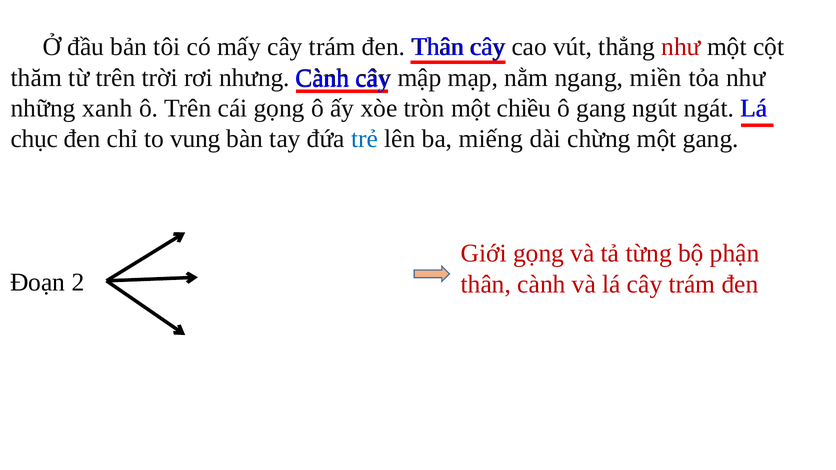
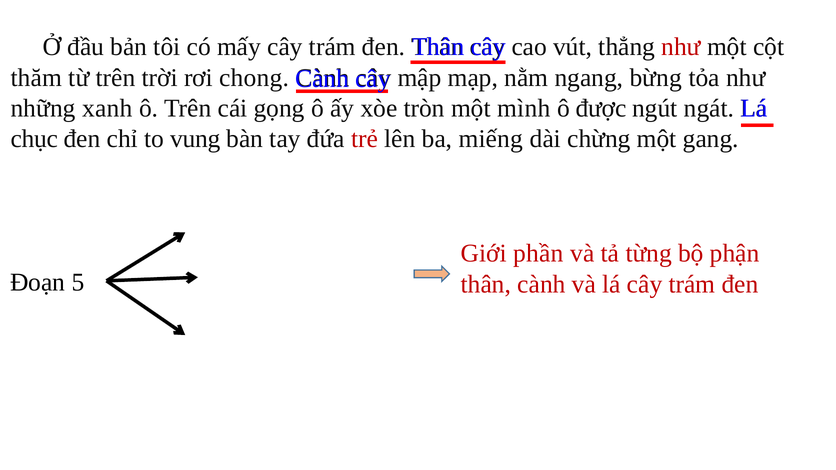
nhưng: nhưng -> chong (254, 78)
miền: miền -> bừng (656, 78)
chiều: chiều -> mình (524, 108)
ô gang: gang -> được (601, 108)
trẻ colour: blue -> red (365, 139)
Giới gọng: gọng -> phần (538, 254)
2: 2 -> 5 (78, 283)
